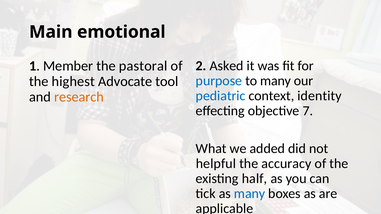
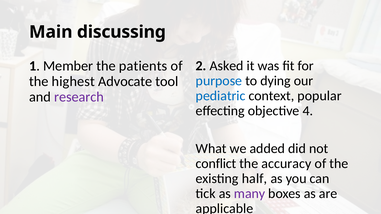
emotional: emotional -> discussing (121, 32)
pastoral: pastoral -> patients (143, 66)
to many: many -> dying (275, 81)
identity: identity -> popular (320, 96)
research colour: orange -> purple (79, 97)
7: 7 -> 4 (308, 111)
helpful: helpful -> conflict (216, 164)
many colour: blue -> purple (250, 194)
